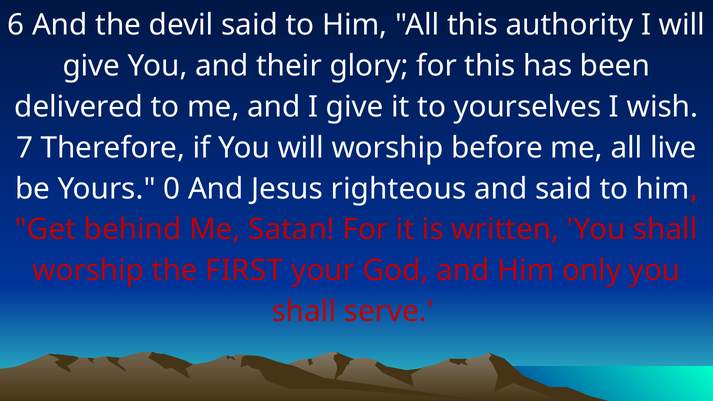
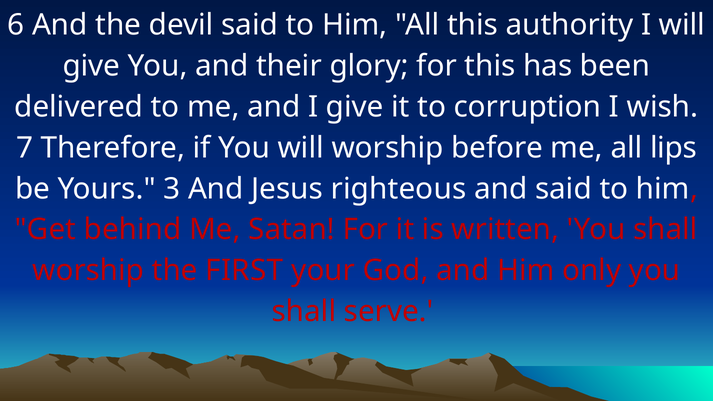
yourselves: yourselves -> corruption (527, 107)
live: live -> lips (674, 148)
0: 0 -> 3 (172, 189)
